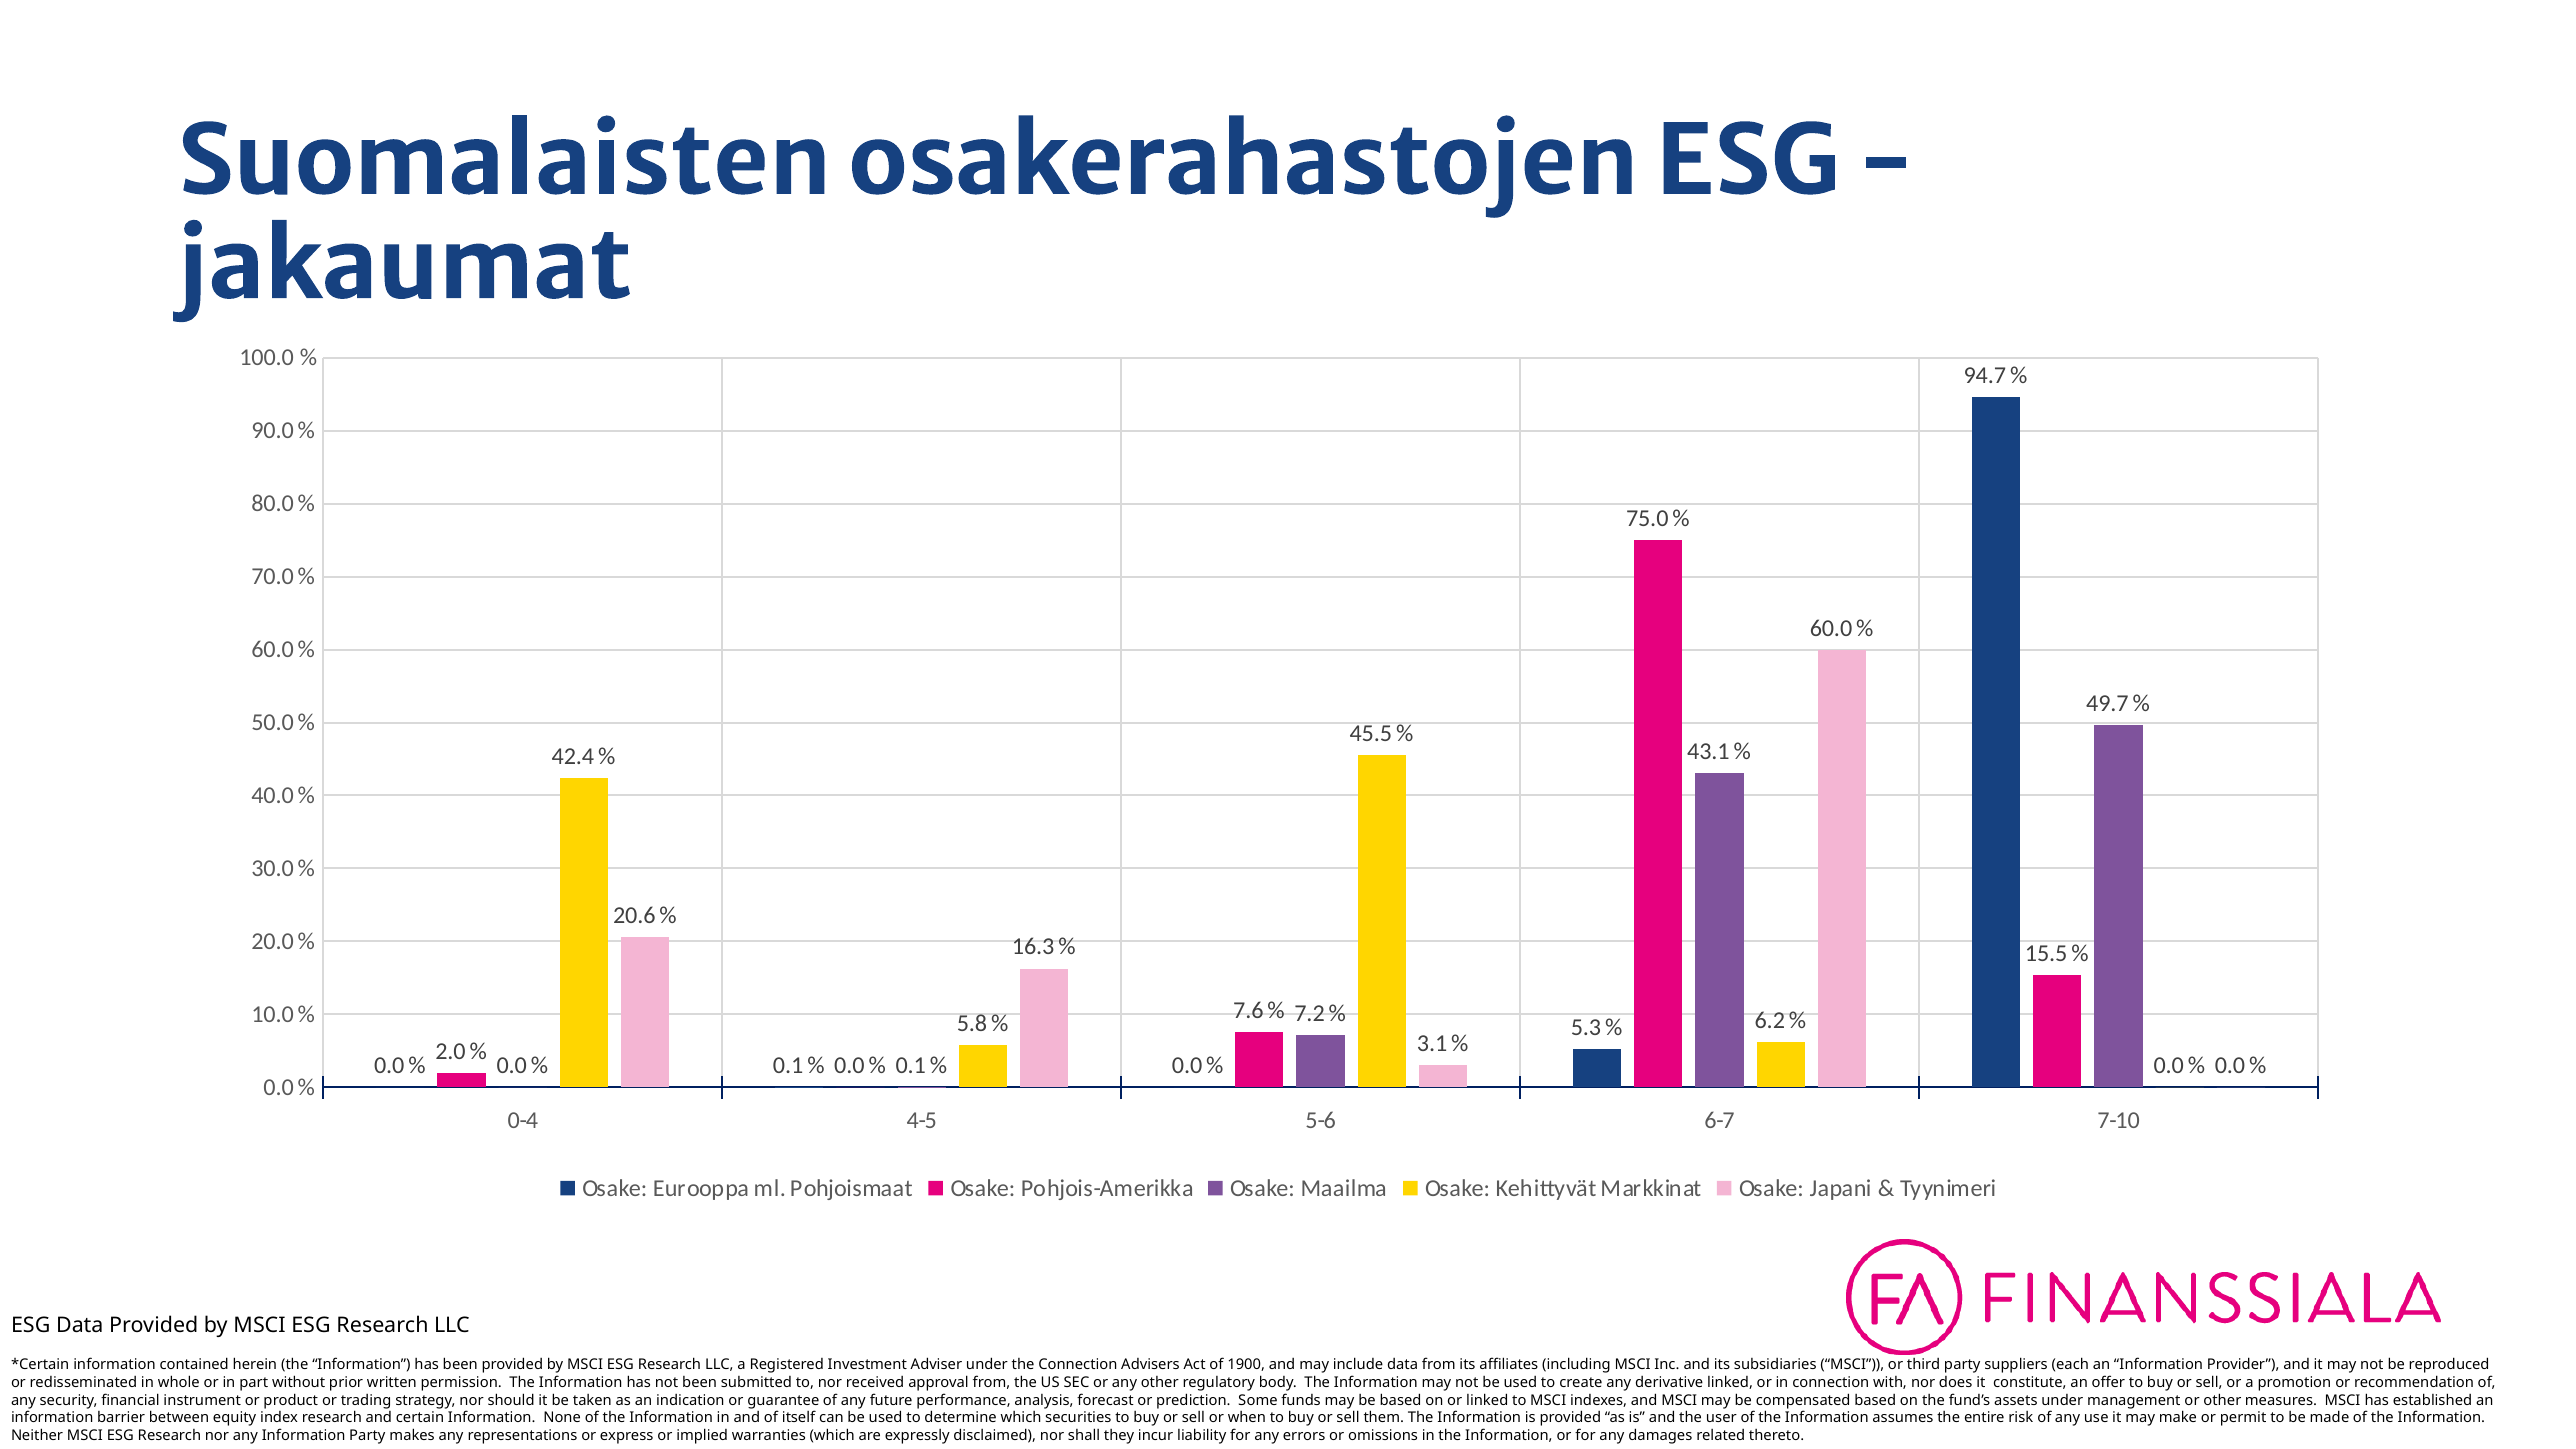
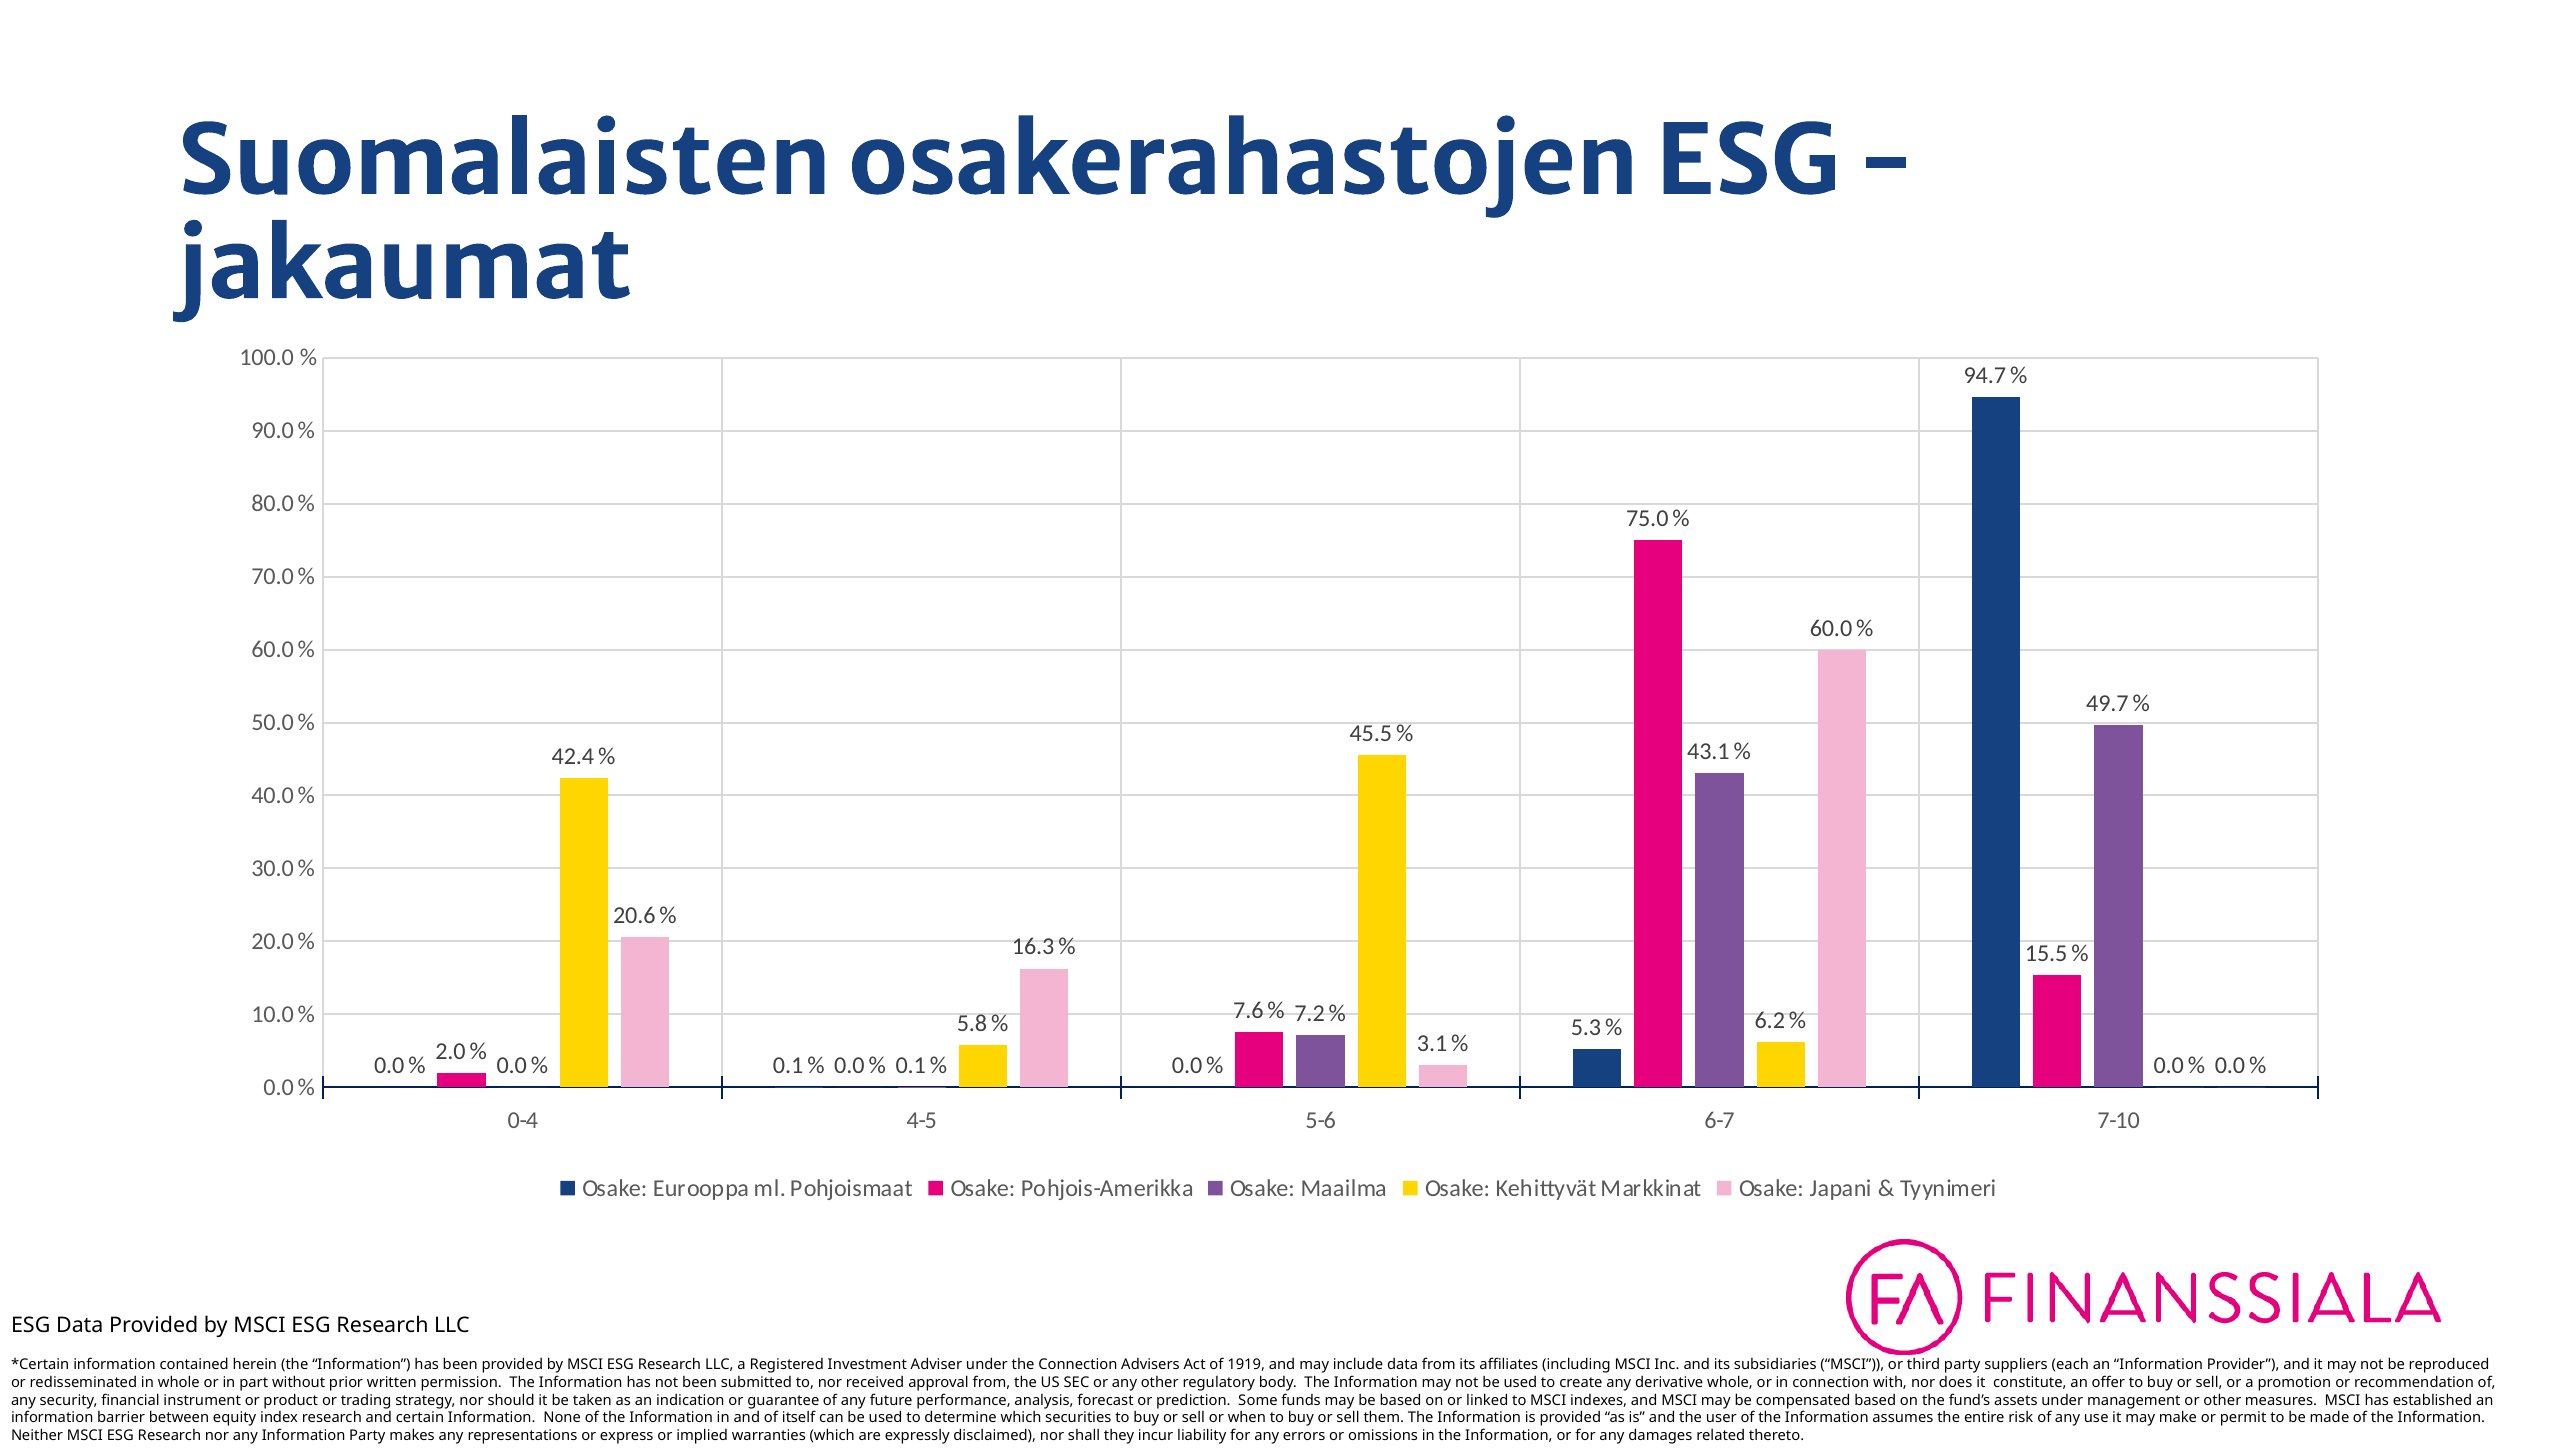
1900: 1900 -> 1919 (1246, 1365)
derivative linked: linked -> whole (1730, 1382)
